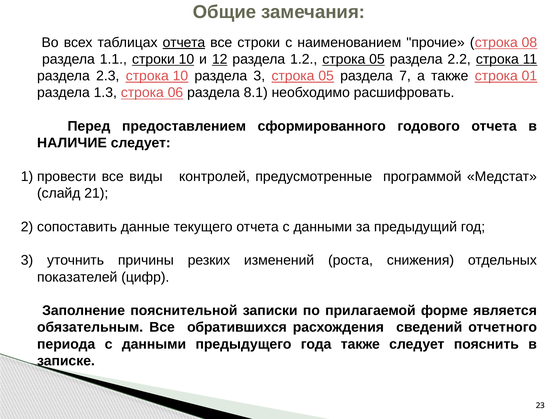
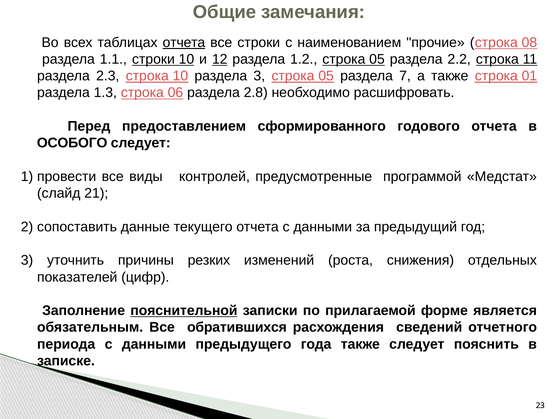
8.1: 8.1 -> 2.8 (256, 93)
НАЛИЧИЕ: НАЛИЧИЕ -> ОСОБОГО (72, 143)
пояснительной underline: none -> present (184, 310)
